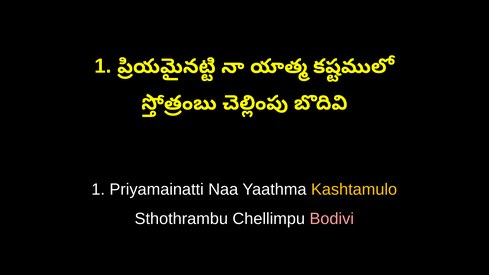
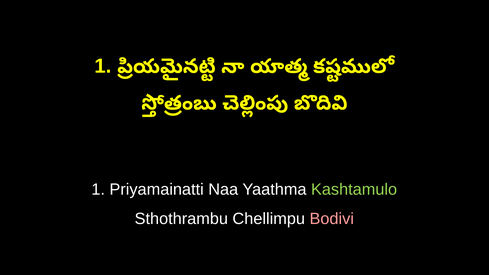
Kashtamulo colour: yellow -> light green (354, 189)
